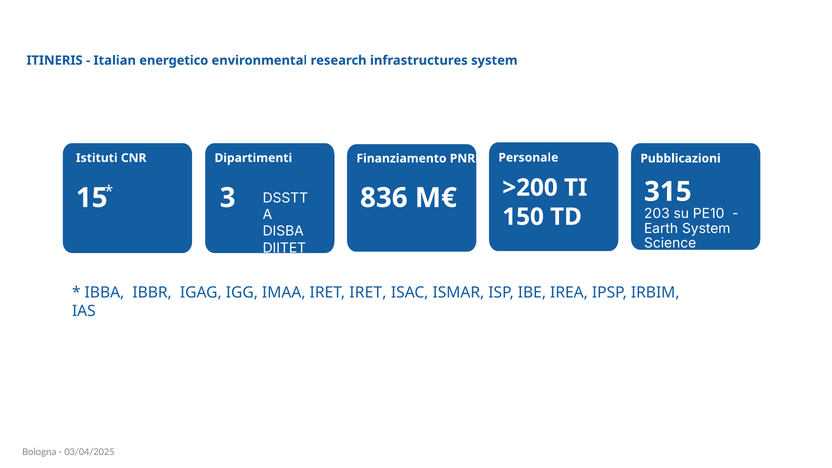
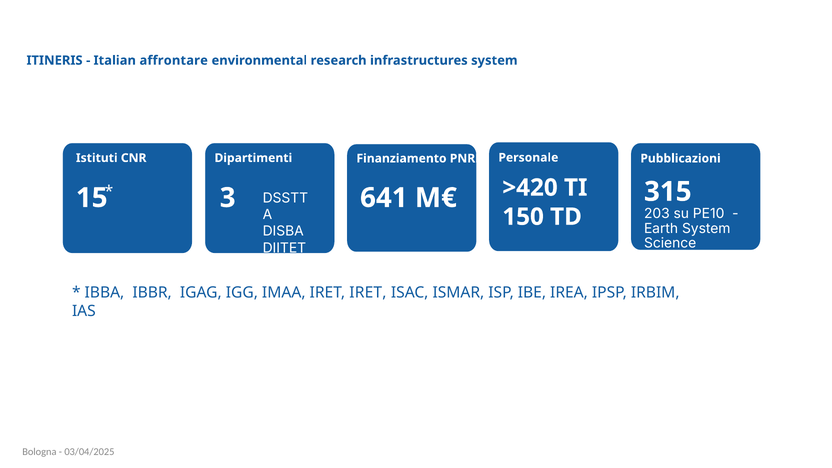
energetico: energetico -> affrontare (174, 60)
>200: >200 -> >420 (530, 188)
836: 836 -> 641 (384, 198)
